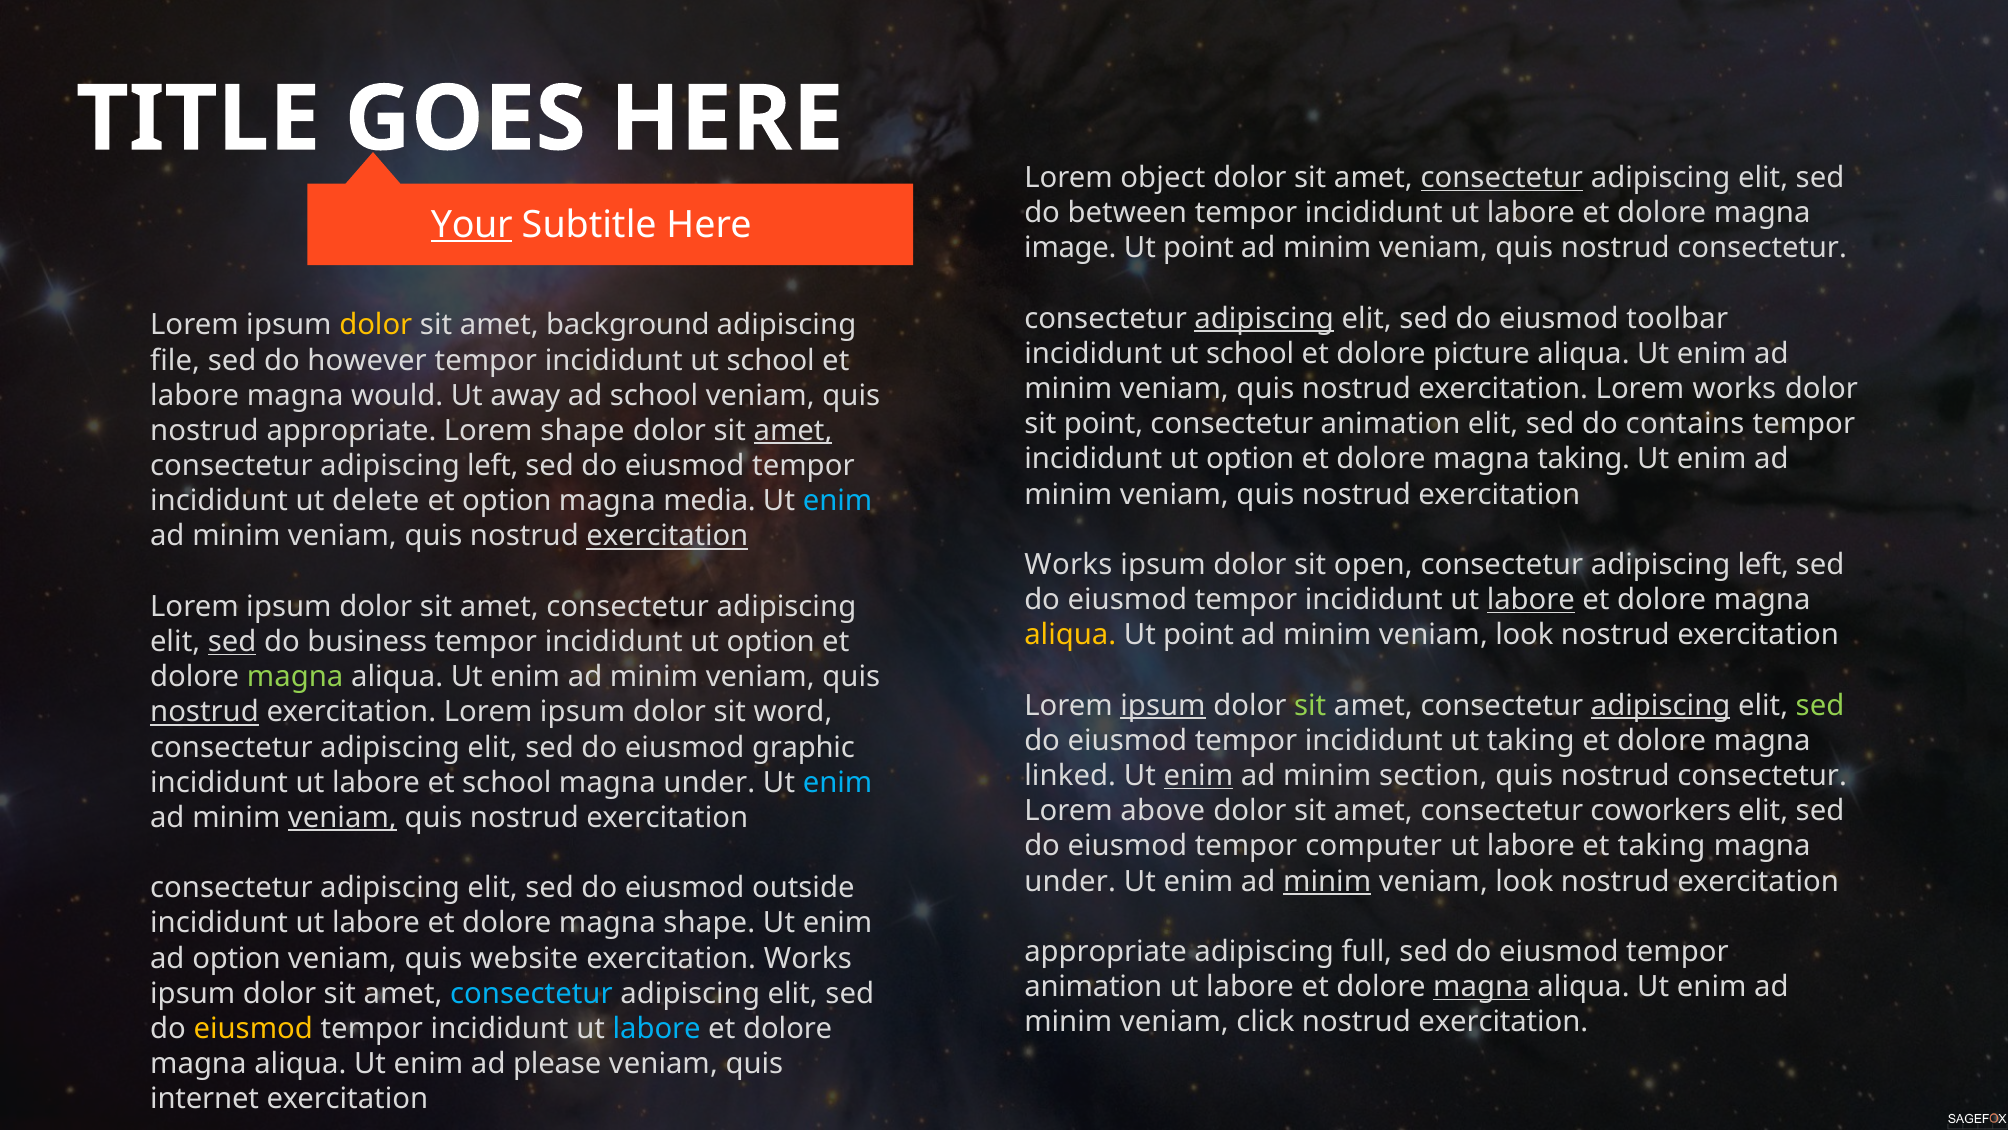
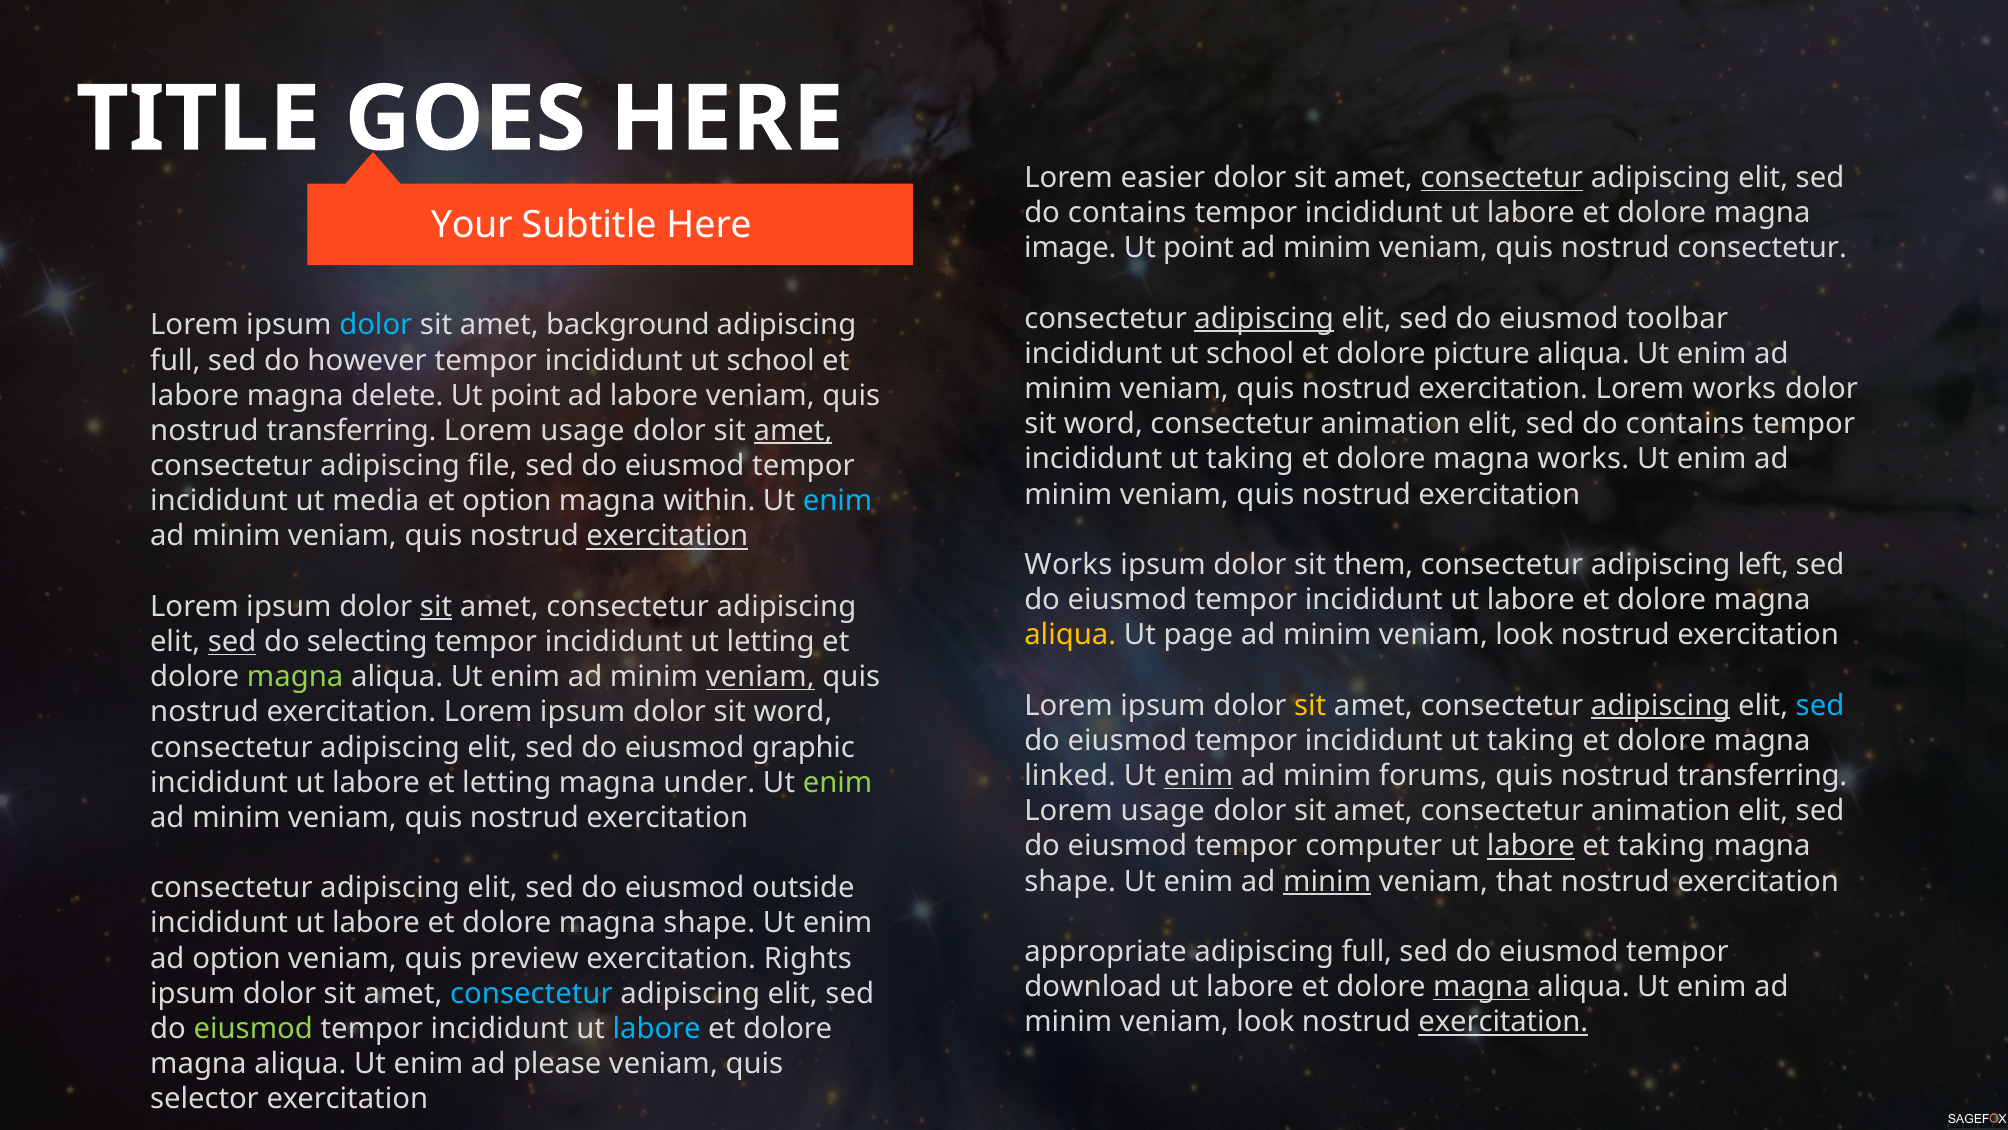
object: object -> easier (1163, 178)
between: between -> contains (1127, 213)
Your underline: present -> none (472, 225)
dolor colour: yellow -> light blue (376, 325)
file: file -> full (175, 360)
would: would -> delete (397, 395)
away: away -> point (525, 395)
ad school: school -> labore (654, 395)
point: point -> word (1103, 424)
appropriate: appropriate -> transferring (352, 431)
shape: shape -> usage (583, 431)
option: option -> taking (1250, 459)
magna taking: taking -> works (1583, 459)
left: left -> file (493, 466)
delete: delete -> media (376, 501)
media: media -> within (709, 501)
open: open -> them (1374, 565)
labore underline: present -> none (1531, 600)
sit underline: none -> present (436, 606)
point: point -> page (1198, 635)
business: business -> selecting (367, 642)
option: option -> letting (771, 642)
veniam underline: none -> present (760, 677)
ipsum underline: present -> none (1163, 705)
sit colour: light green -> yellow (1310, 705)
sed colour: light green -> light blue (1820, 705)
nostrud underline: present -> none (204, 712)
section: section -> forums (1433, 775)
consectetur: consectetur -> transferring (1762, 775)
et school: school -> letting (507, 782)
enim colour: light blue -> light green (838, 782)
above: above -> usage (1163, 811)
amet consectetur coworkers: coworkers -> animation (1661, 811)
veniam underline: present -> none (342, 817)
labore underline: none -> present (1531, 846)
under: under -> shape (1070, 881)
look: look -> that (1524, 881)
website: website -> preview (524, 958)
Works: Works -> Rights (808, 958)
animation: animation -> download (1093, 986)
click: click -> look (1266, 1022)
exercitation underline: none -> present (1503, 1022)
eiusmod colour: yellow -> light green (253, 1028)
internet: internet -> selector (205, 1099)
